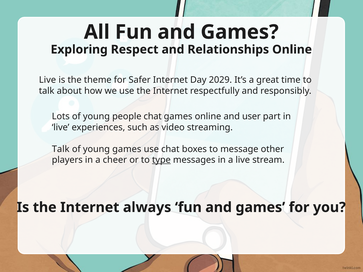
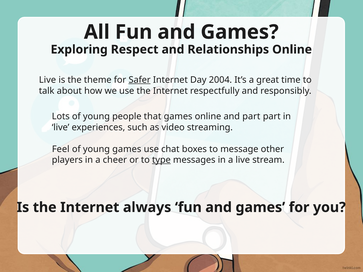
Safer underline: none -> present (140, 80)
2029: 2029 -> 2004 (220, 80)
people chat: chat -> that (153, 117)
and user: user -> part (251, 117)
Talk: Talk -> Feel (61, 149)
